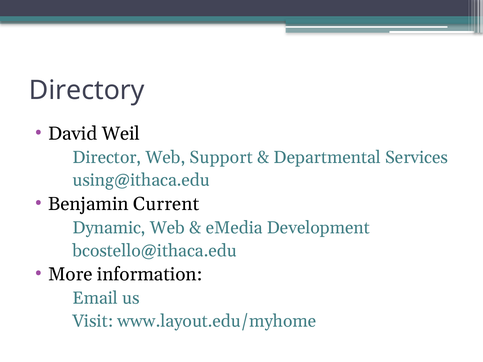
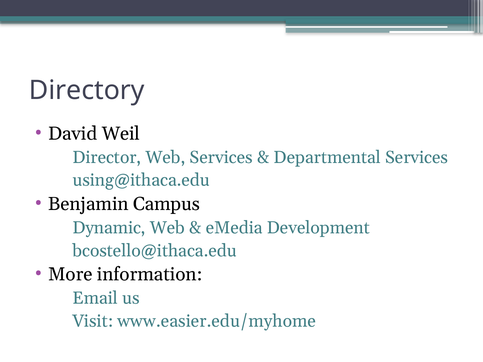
Web Support: Support -> Services (221, 157)
Current: Current -> Campus (166, 204)
www.layout.edu/myhome: www.layout.edu/myhome -> www.easier.edu/myhome (217, 321)
